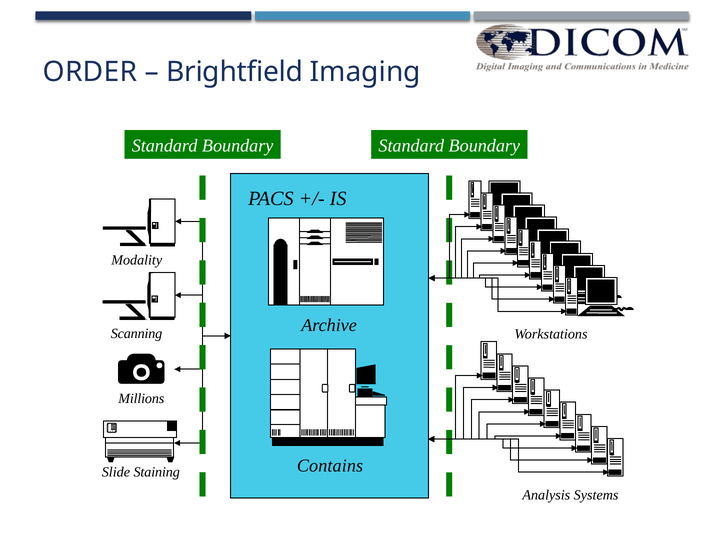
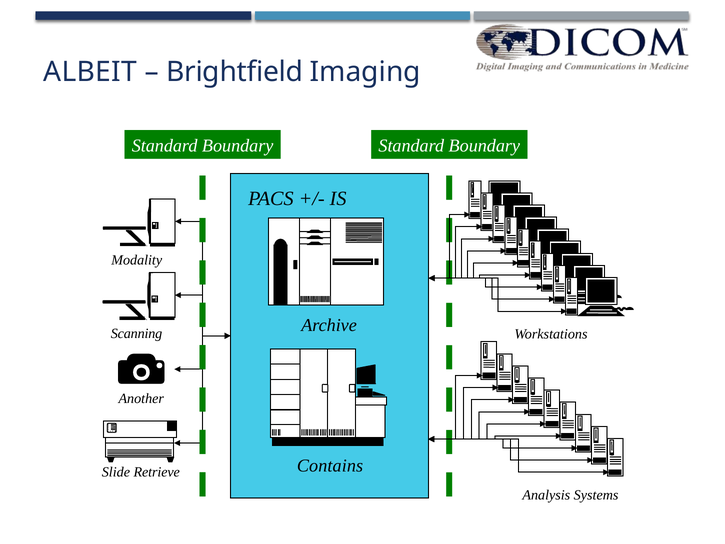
ORDER: ORDER -> ALBEIT (90, 72)
Millions: Millions -> Another (141, 398)
Staining: Staining -> Retrieve (157, 472)
